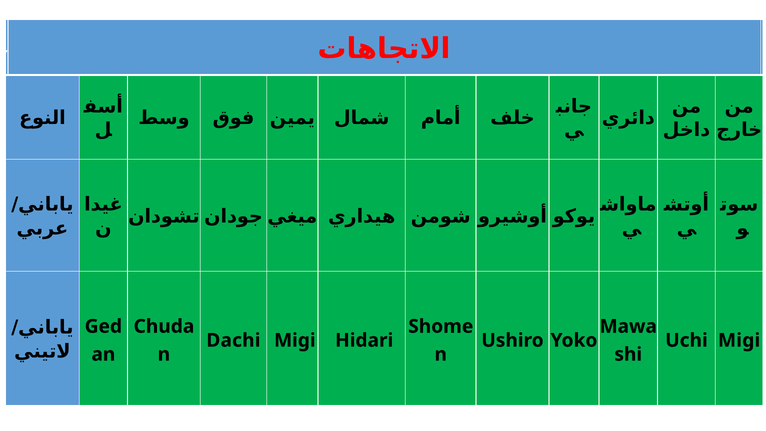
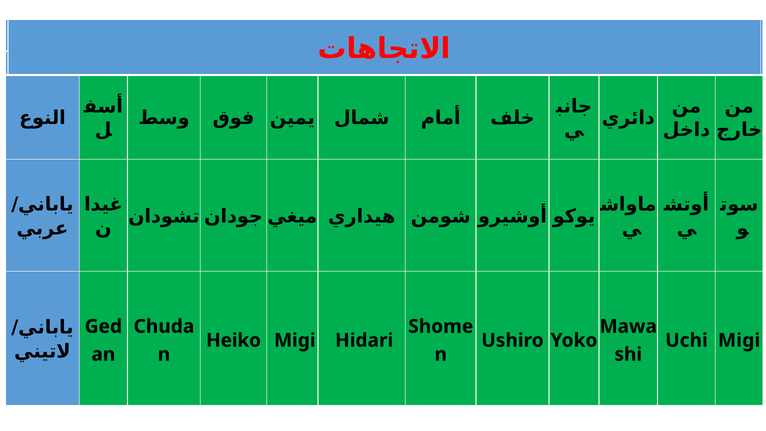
Dachi: Dachi -> Heiko (234, 340)
